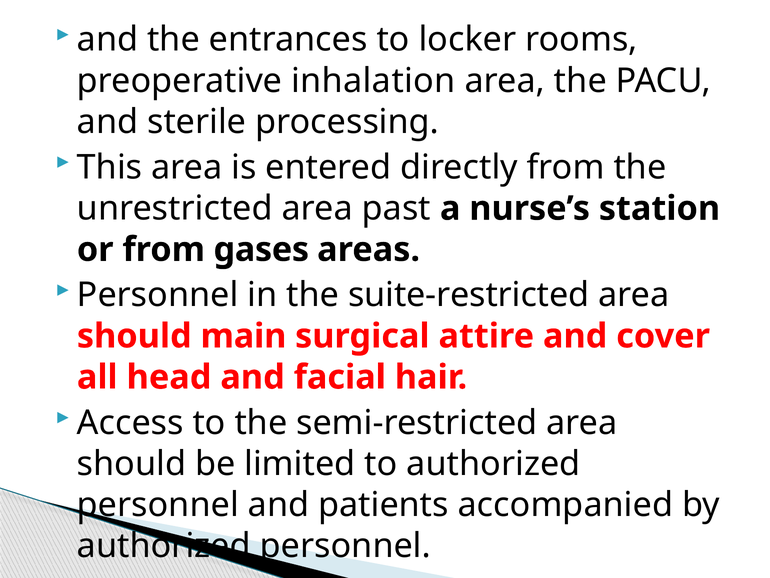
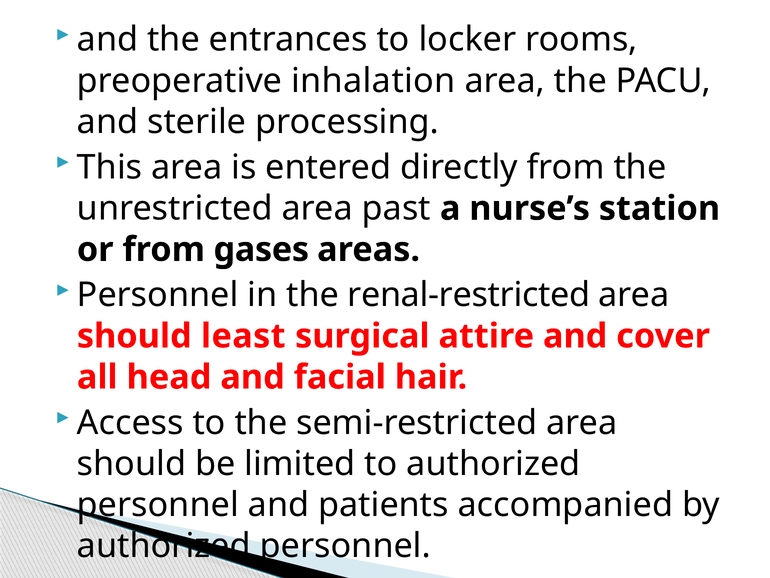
suite-restricted: suite-restricted -> renal-restricted (469, 295)
main: main -> least (243, 336)
